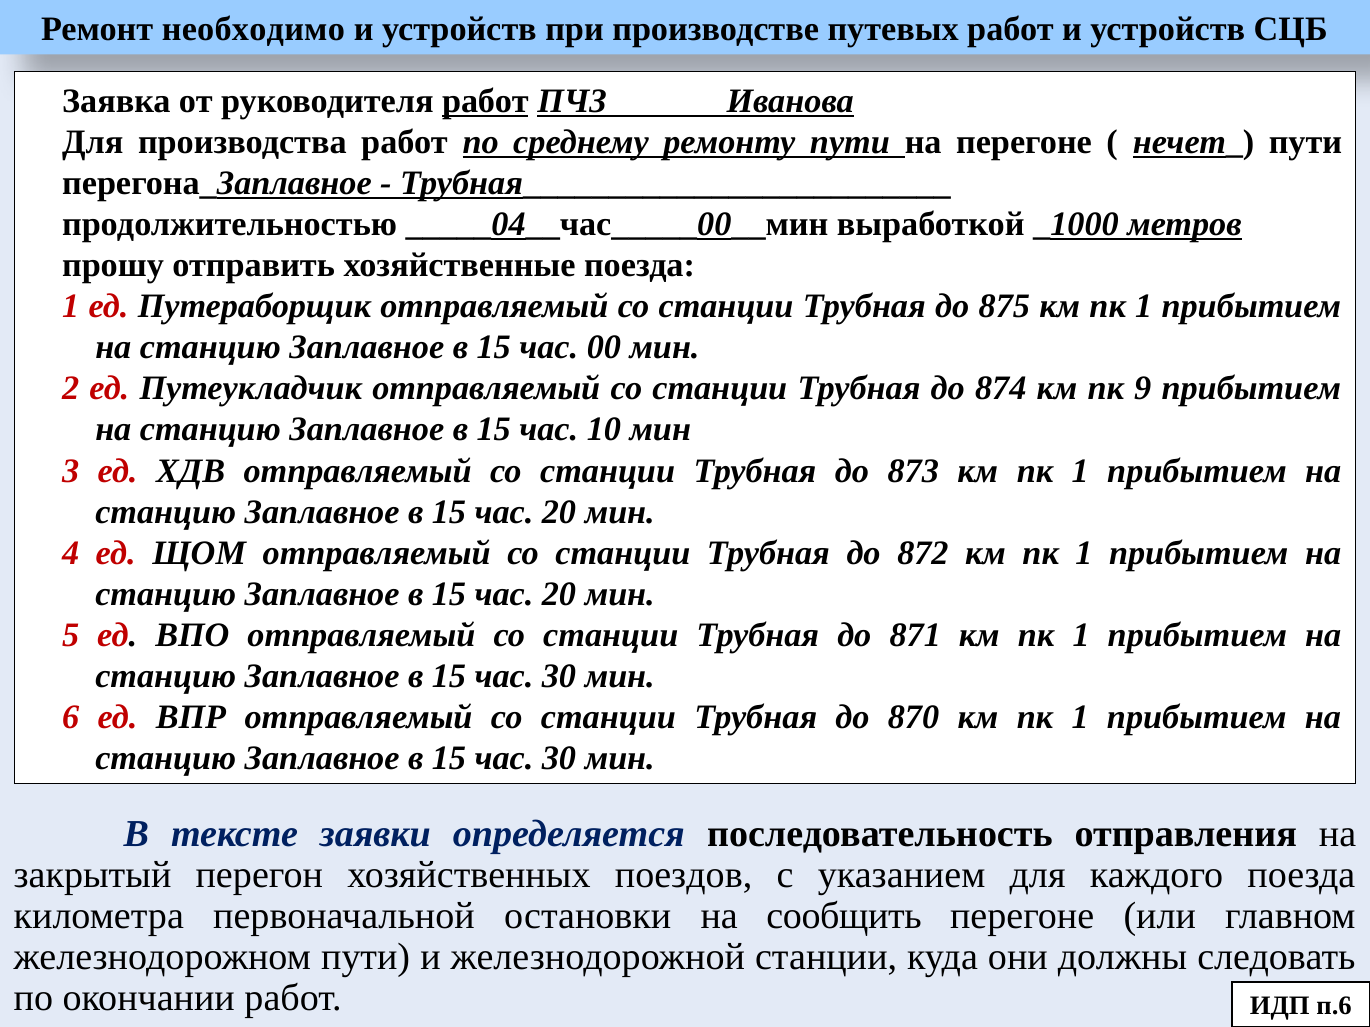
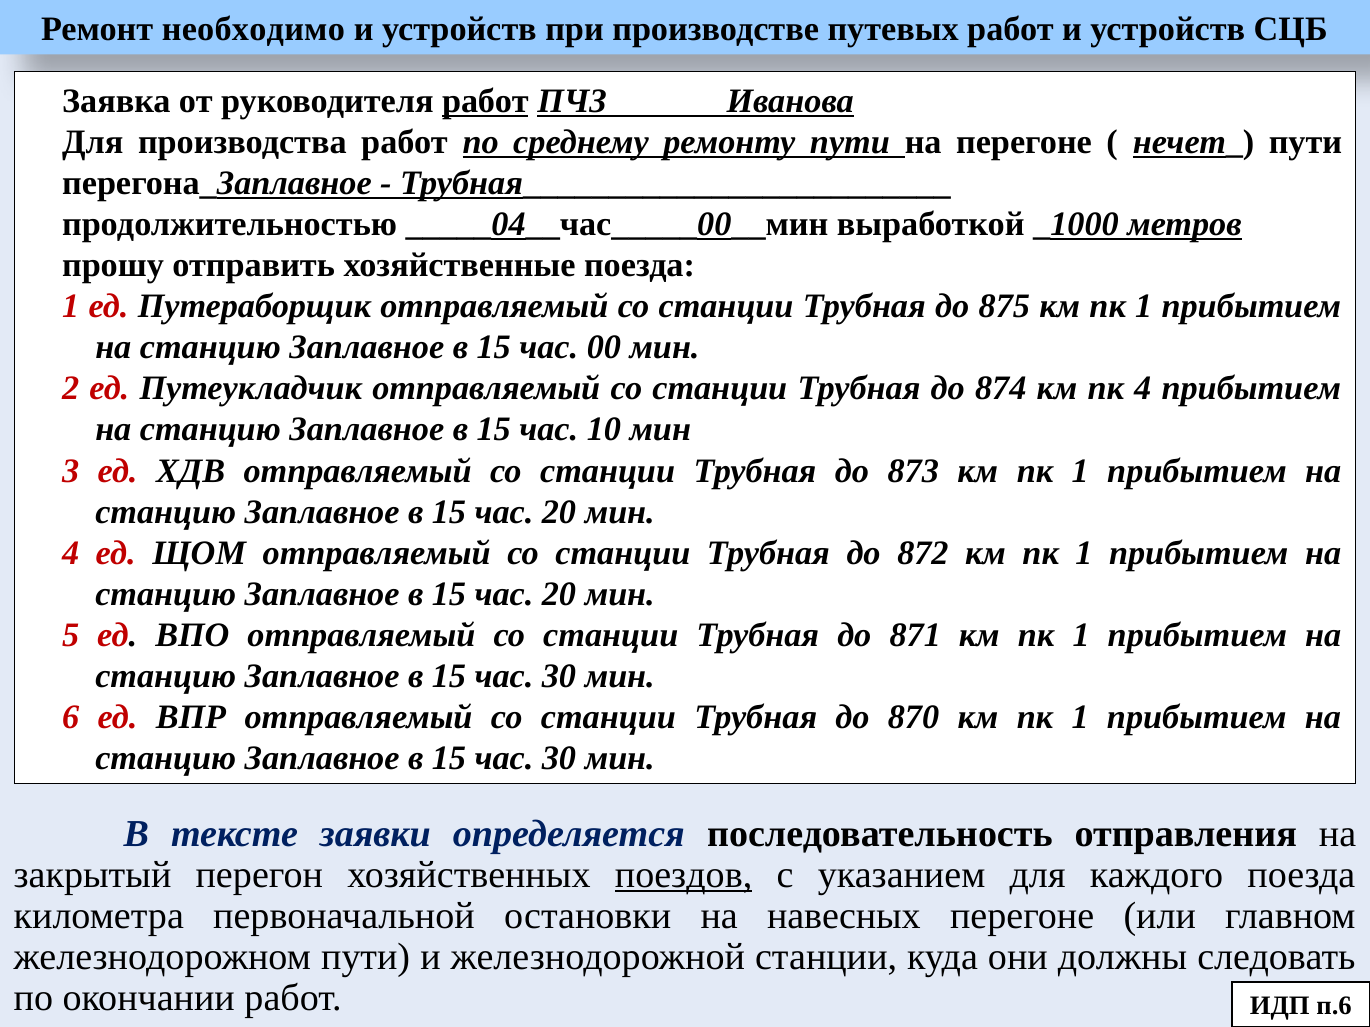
пк 9: 9 -> 4 (1143, 389)
поездов underline: none -> present (684, 875)
сообщить: сообщить -> навесных (844, 916)
